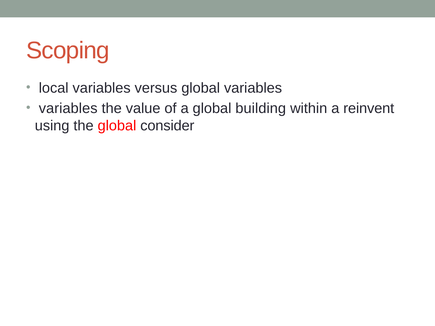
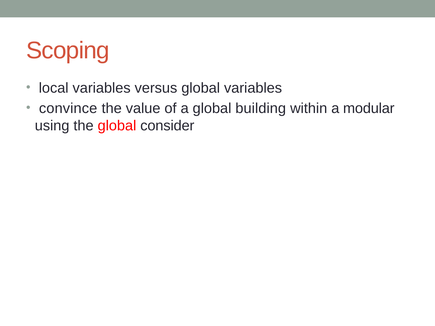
variables: variables -> convince (68, 108)
reinvent: reinvent -> modular (369, 108)
